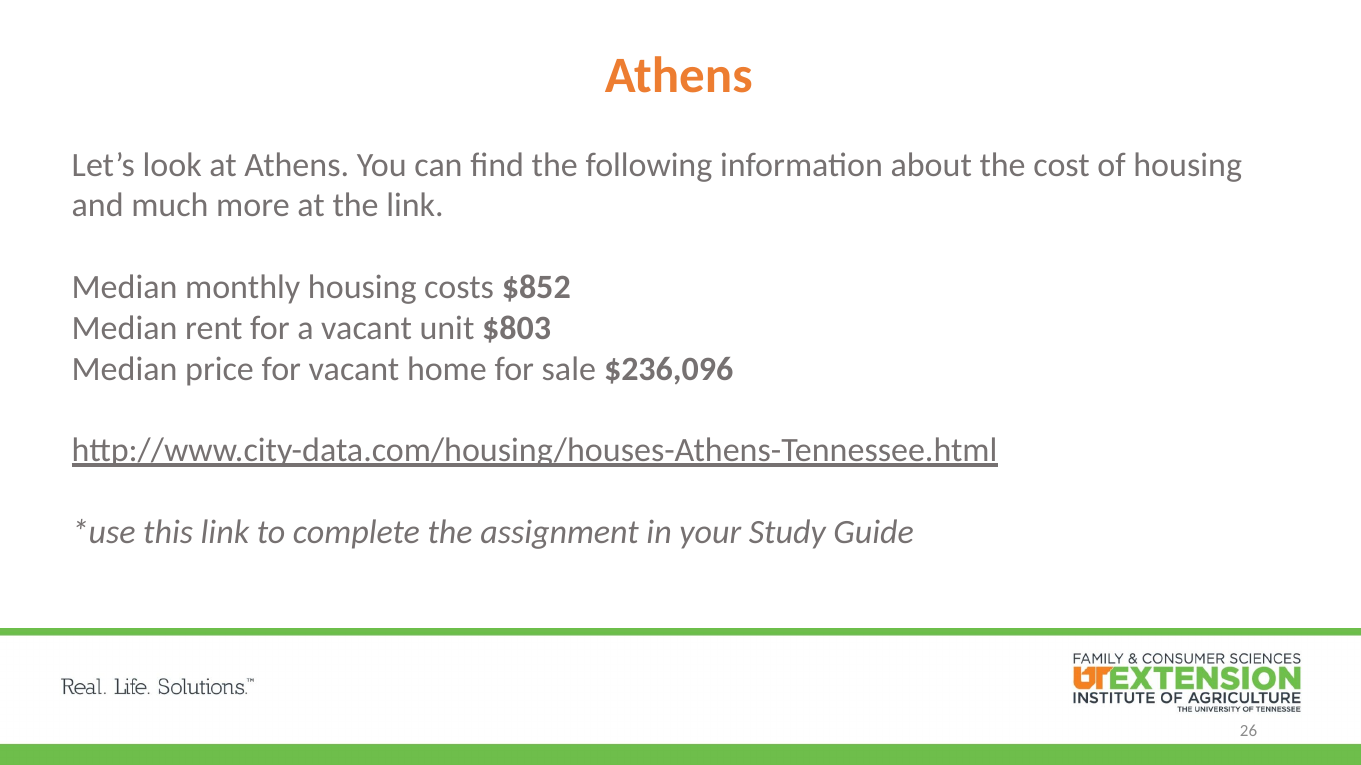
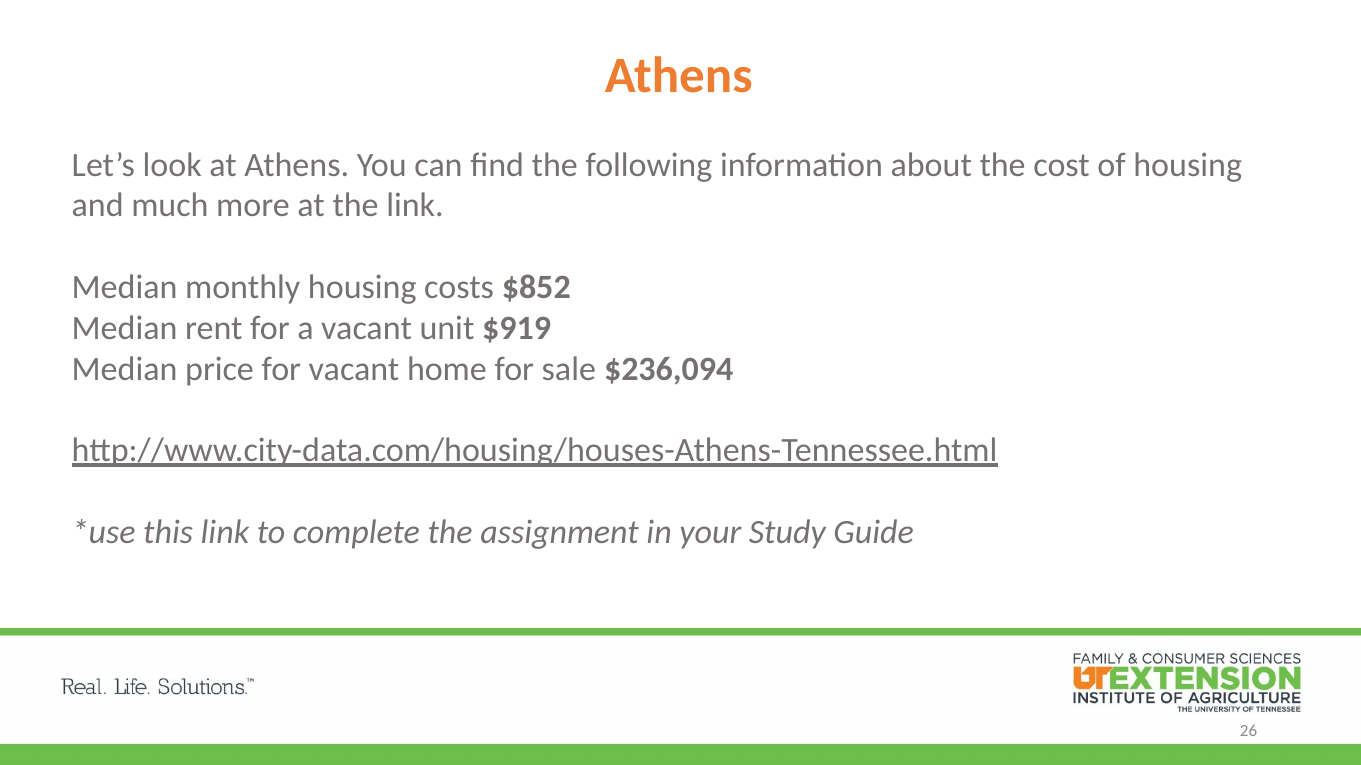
$803: $803 -> $919 (517, 328)
$236,096: $236,096 -> $236,094 (669, 369)
